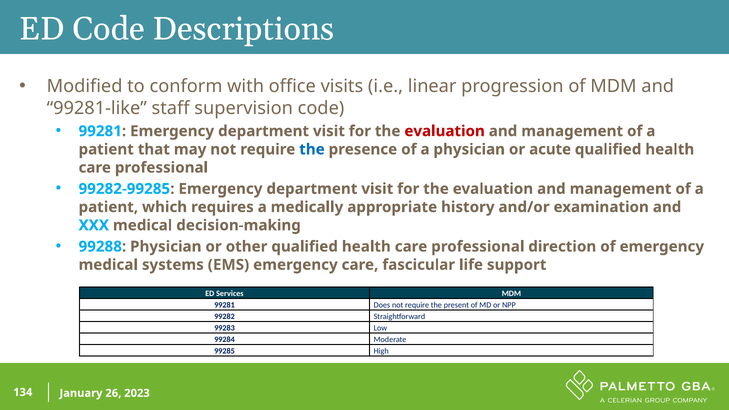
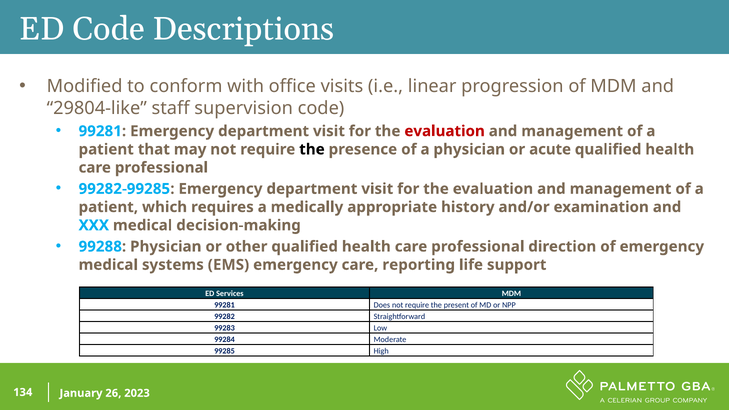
99281-like: 99281-like -> 29804-like (97, 108)
the colour: blue -> black (312, 149)
fascicular: fascicular -> reporting (419, 265)
